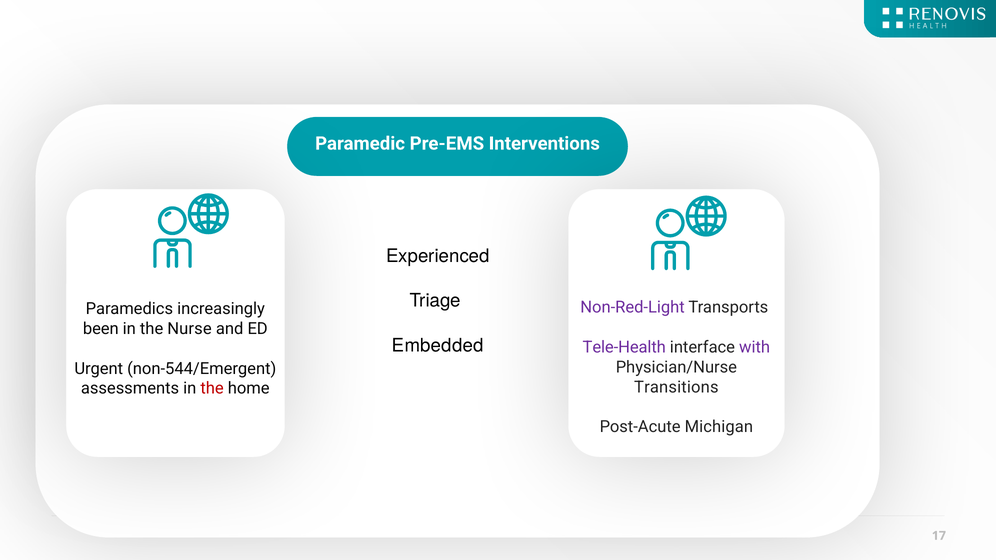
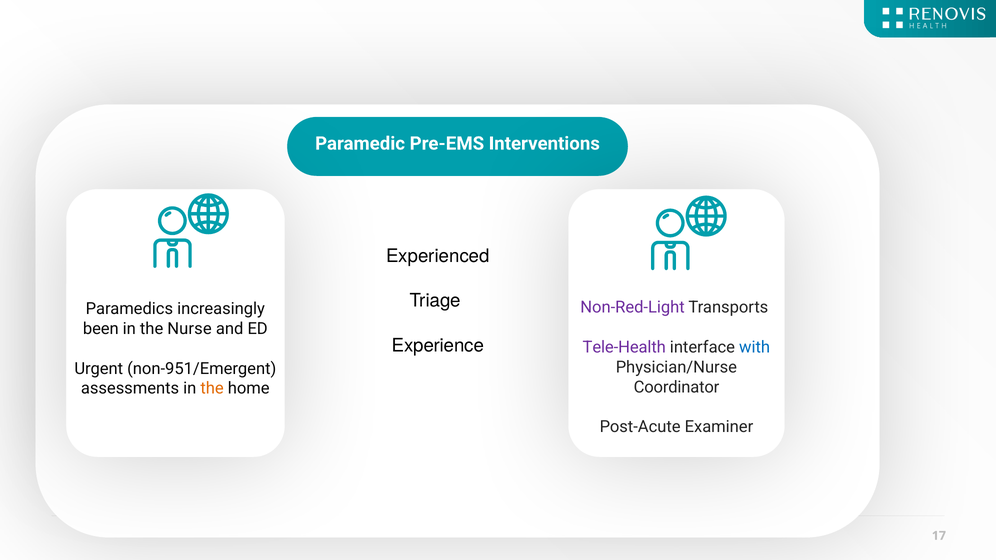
Embedded: Embedded -> Experience (438, 346)
with colour: purple -> blue (755, 347)
non-544/Emergent: non-544/Emergent -> non-951/Emergent (202, 369)
Transitions: Transitions -> Coordinator (677, 387)
the colour: red -> orange (212, 389)
Michigan: Michigan -> Examiner (719, 427)
